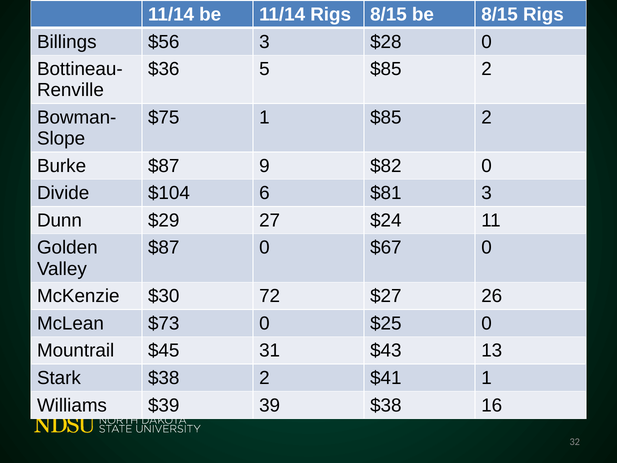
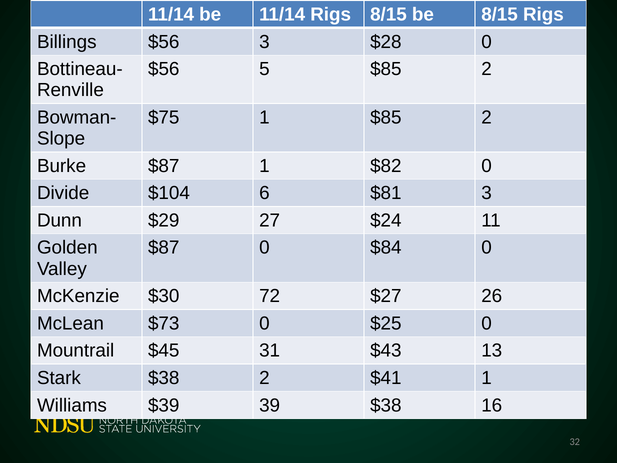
$36: $36 -> $56 (164, 69)
$87 9: 9 -> 1 (264, 166)
$67: $67 -> $84 (386, 248)
